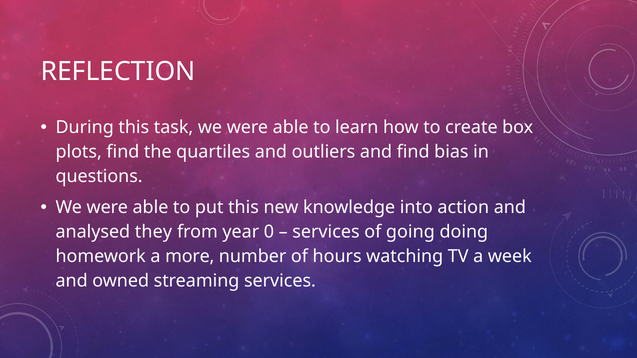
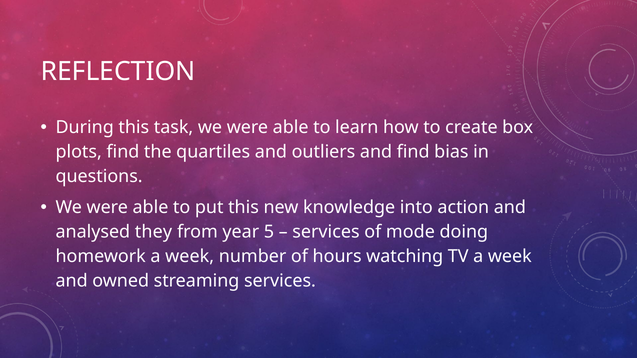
0: 0 -> 5 (269, 232)
going: going -> mode (410, 232)
homework a more: more -> week (190, 256)
